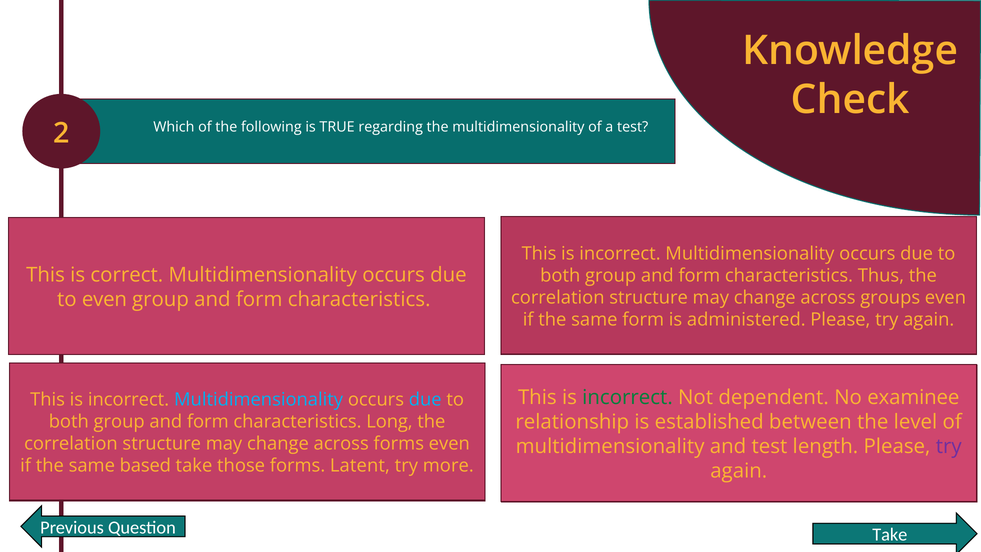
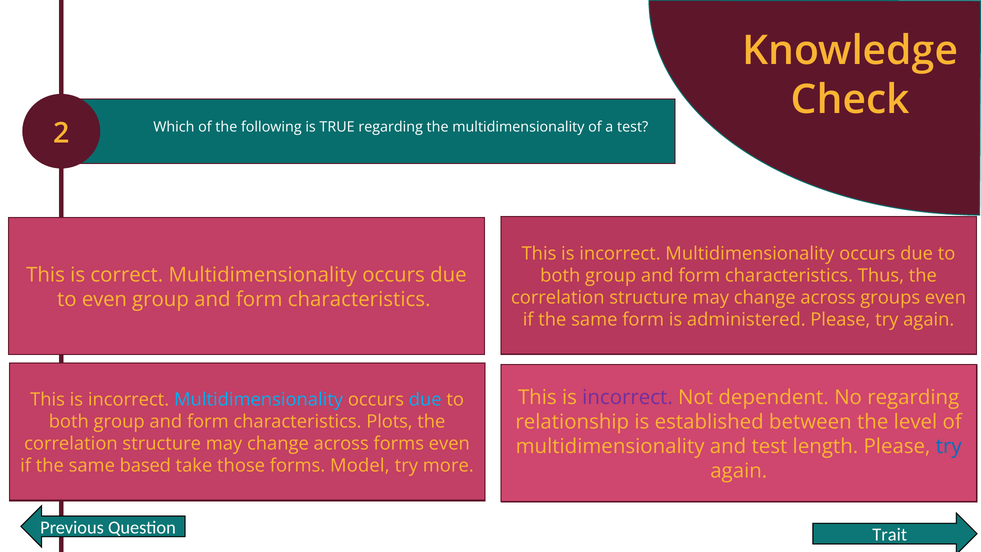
incorrect colour: green -> purple (627, 397)
No examinee: examinee -> regarding (913, 397)
Long: Long -> Plots (389, 422)
try colour: purple -> blue (949, 447)
Latent: Latent -> Model (360, 466)
Question Take: Take -> Trait (890, 535)
